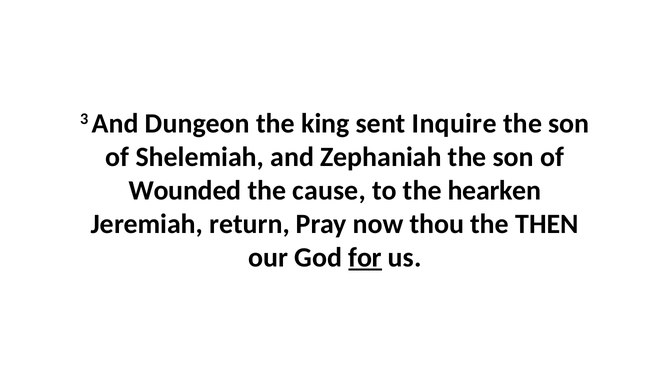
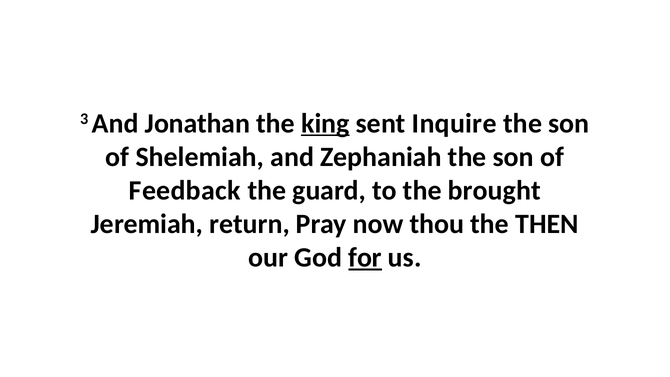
Dungeon: Dungeon -> Jonathan (197, 123)
king underline: none -> present (325, 123)
Wounded: Wounded -> Feedback (185, 190)
cause: cause -> guard (329, 190)
hearken: hearken -> brought (494, 190)
